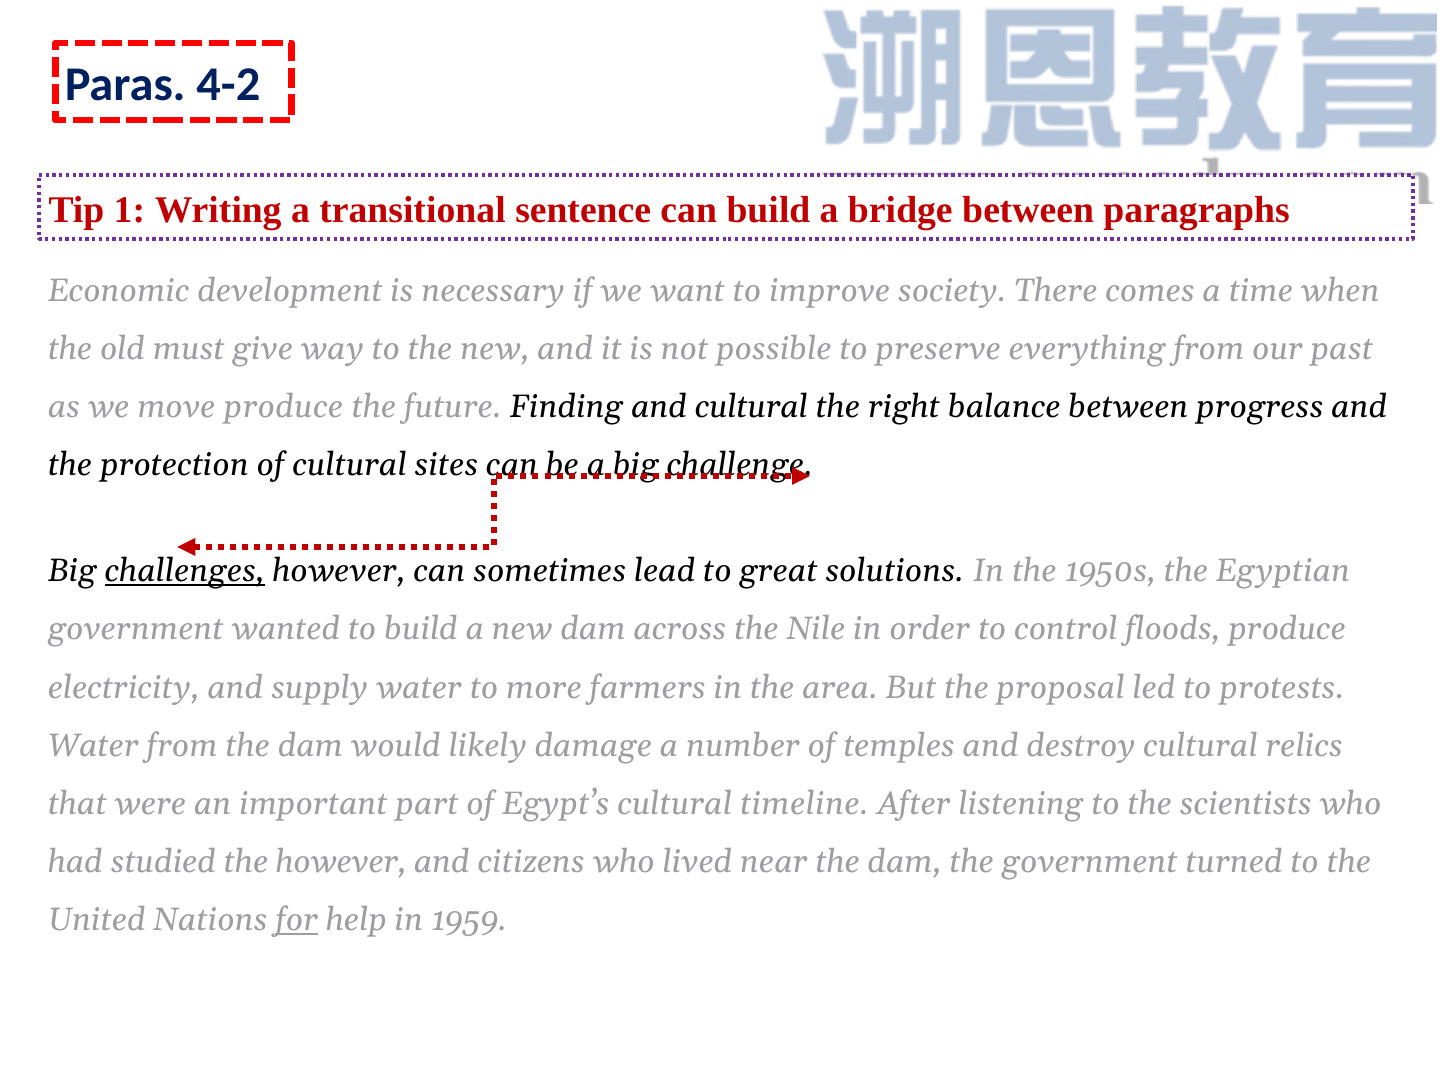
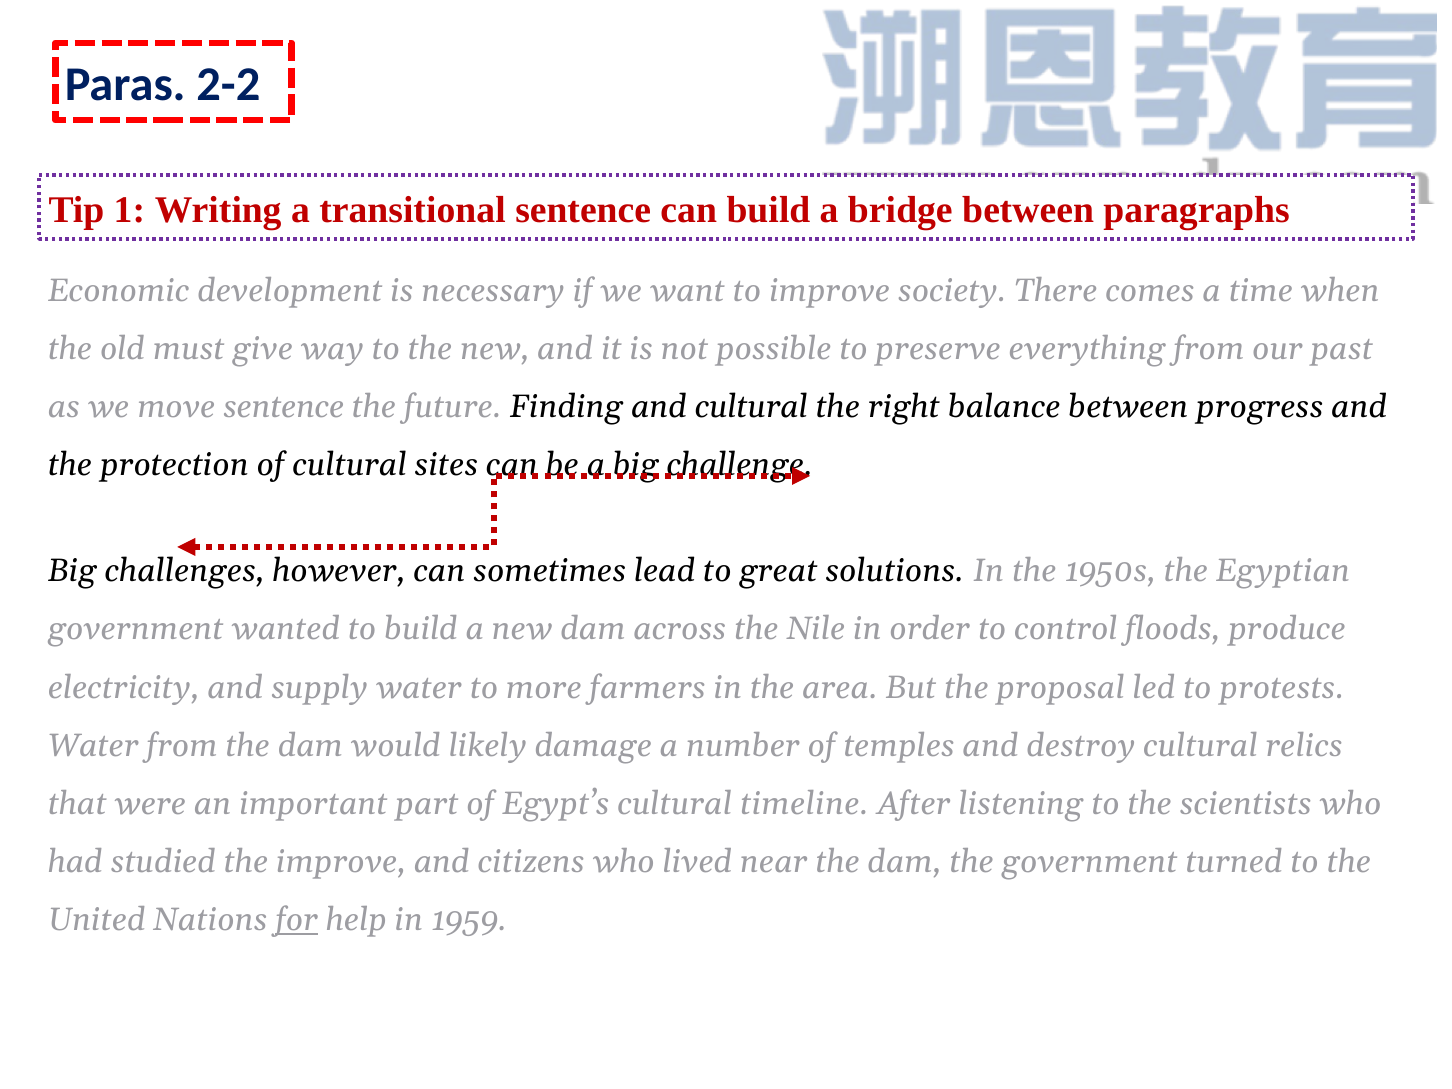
4-2: 4-2 -> 2-2 (228, 85)
move produce: produce -> sentence (284, 407)
challenges underline: present -> none (185, 571)
the however: however -> improve (341, 862)
